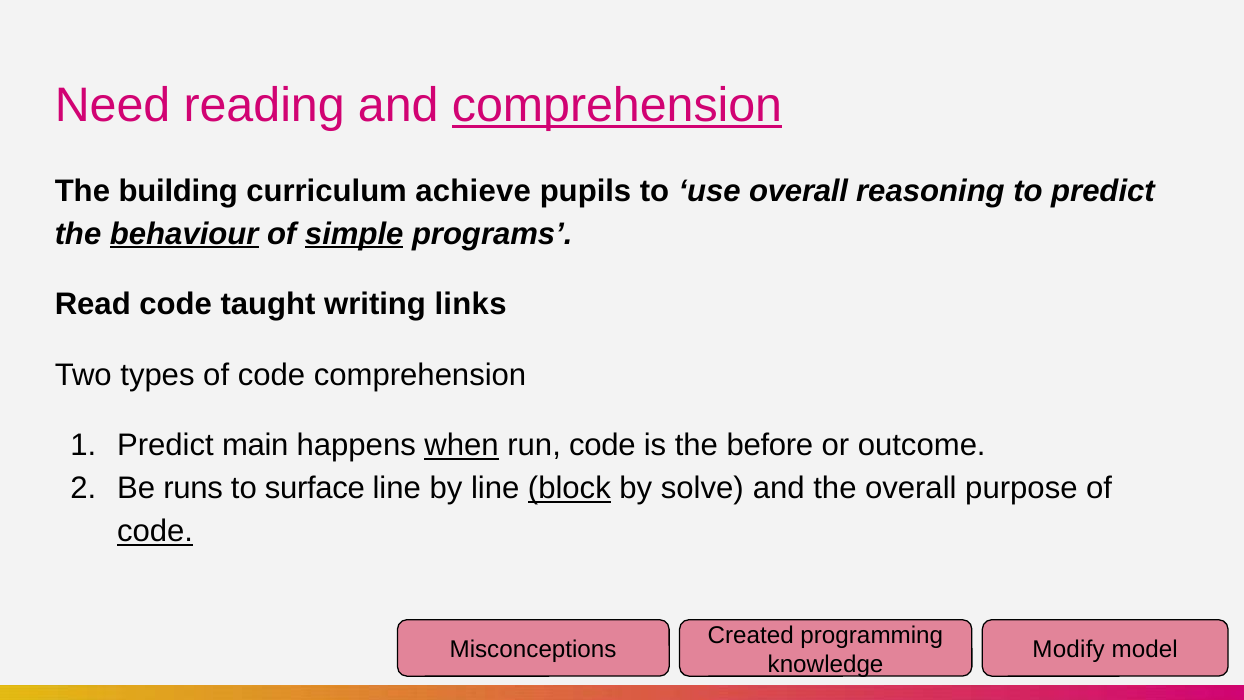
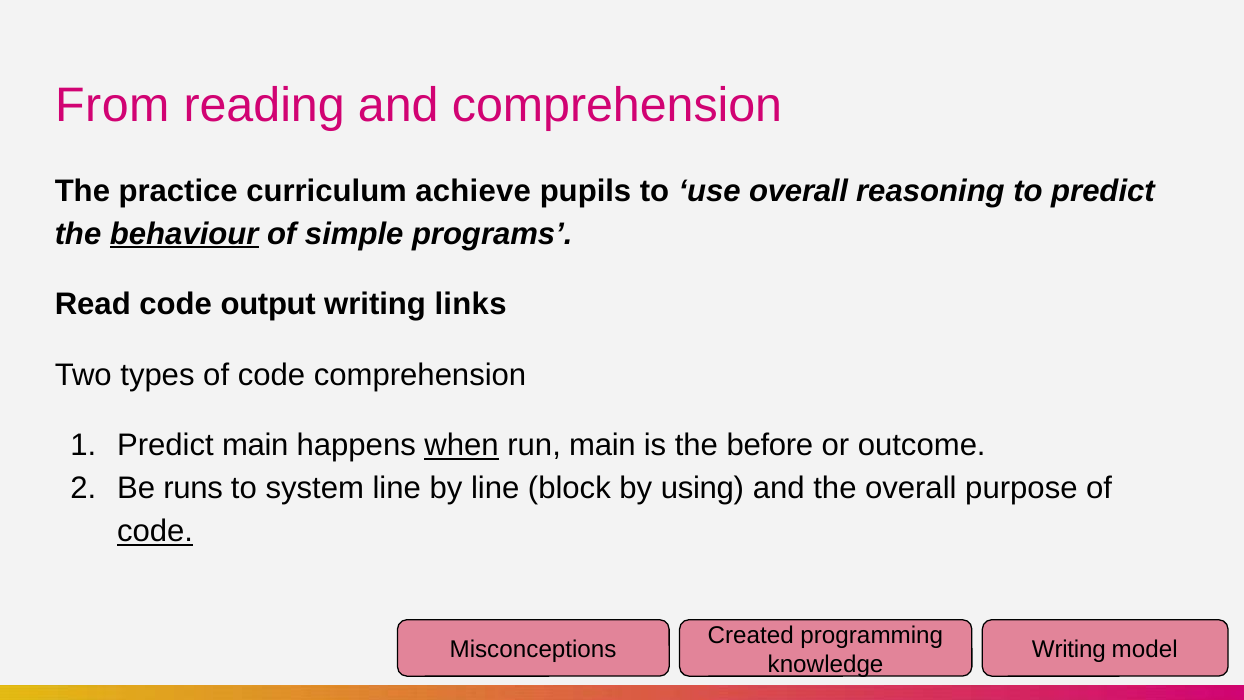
Need: Need -> From (112, 105)
comprehension underline: present -> none (617, 105)
building: building -> practice (178, 191)
simple underline: present -> none (354, 234)
taught: taught -> output (268, 304)
run code: code -> main (602, 445)
surface: surface -> system (315, 488)
block underline: present -> none (569, 488)
solve: solve -> using (702, 488)
Modify: Modify -> Writing (1069, 649)
